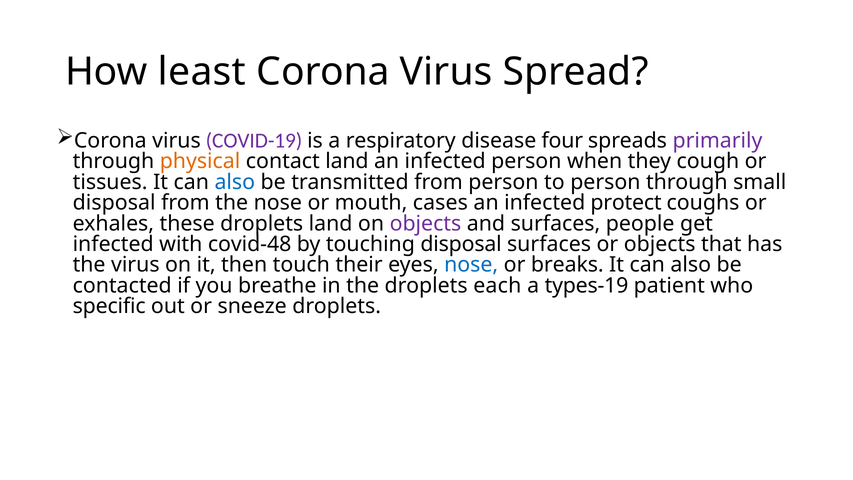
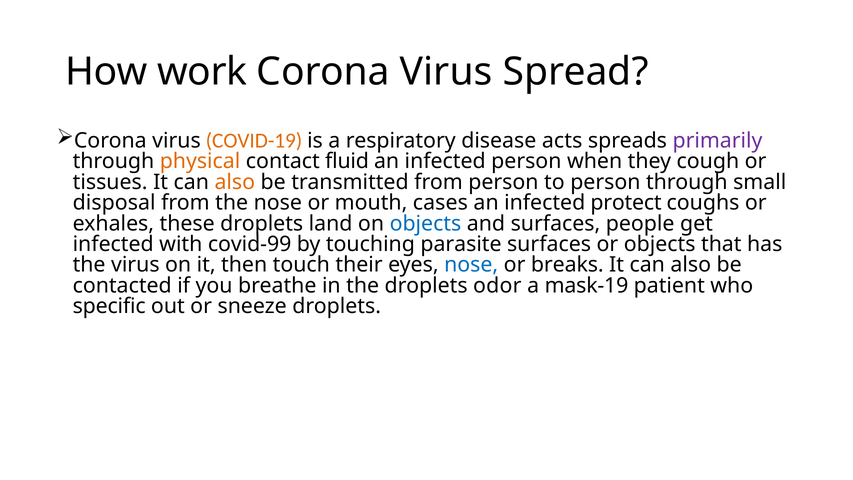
least: least -> work (202, 72)
COVID-19 colour: purple -> orange (254, 140)
four: four -> acts (562, 140)
contact land: land -> fluid (347, 161)
also colour: blue -> orange (235, 182)
objects colour: purple -> blue (425, 223)
covid-48: covid-48 -> covid-99 (250, 244)
touching disposal: disposal -> parasite (461, 244)
each: each -> odor (497, 286)
types-19: types-19 -> mask-19 (587, 286)
